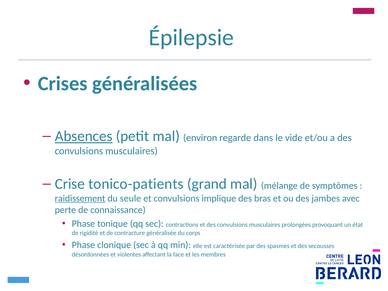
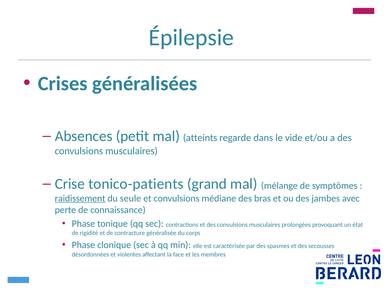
Absences underline: present -> none (84, 136)
environ: environ -> atteints (200, 138)
implique: implique -> médiane (219, 198)
